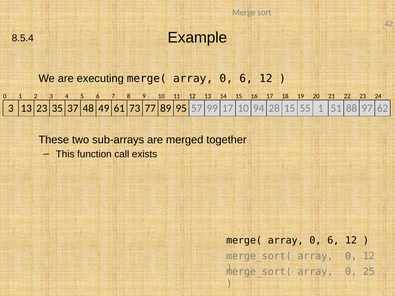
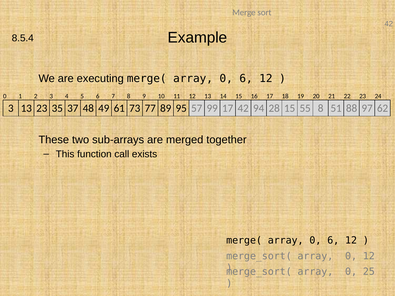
17 10: 10 -> 42 (243, 108)
55 1: 1 -> 8 (321, 108)
